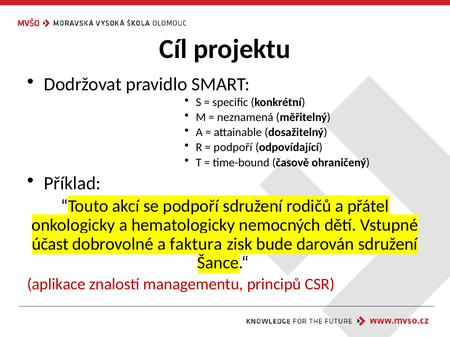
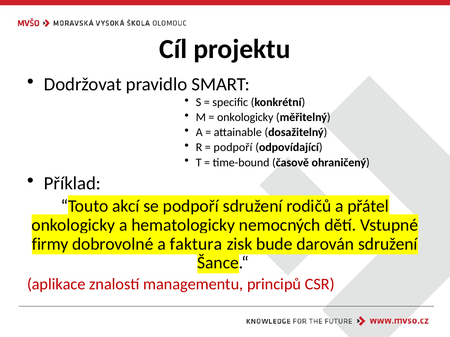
neznamená: neznamená -> onkologicky (245, 118)
účast: účast -> firmy (50, 244)
